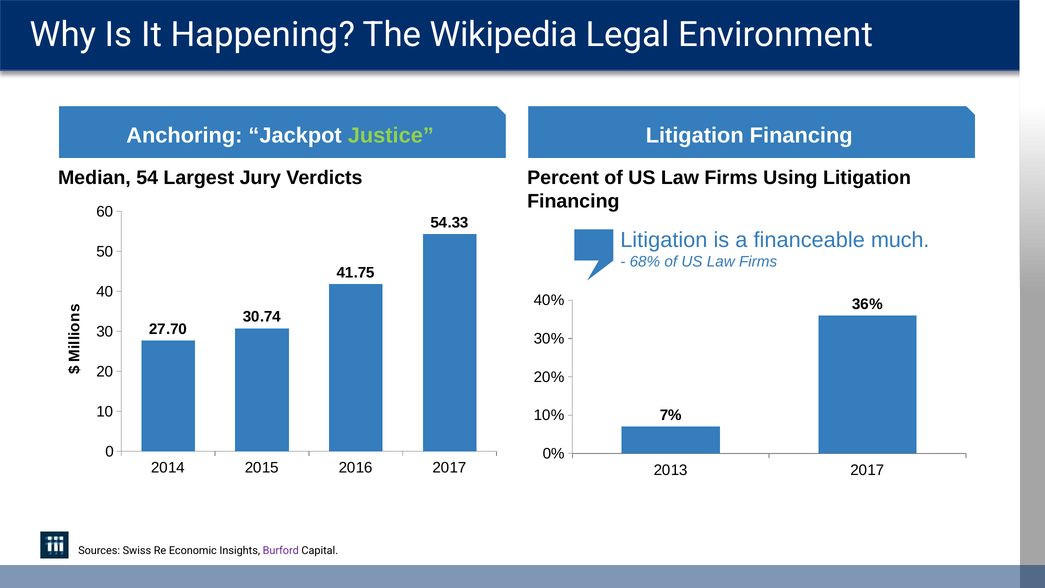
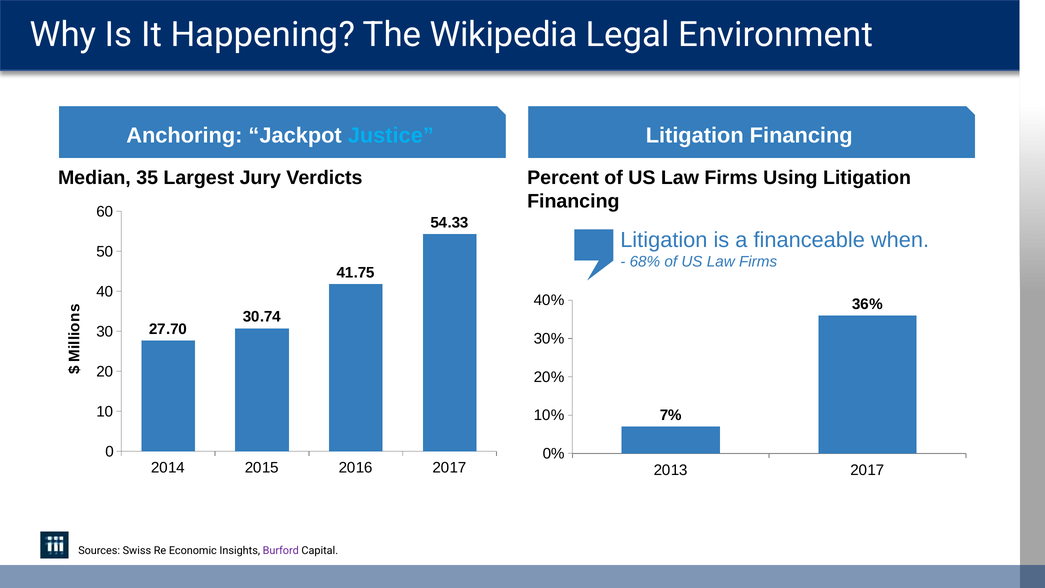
Justice colour: light green -> light blue (391, 136)
54: 54 -> 35 (147, 178)
much: much -> when (900, 240)
